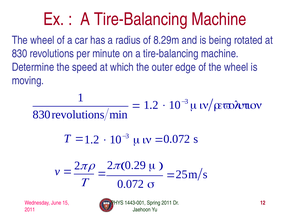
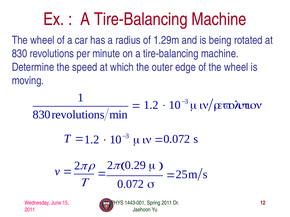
8.29m: 8.29m -> 1.29m (166, 40)
